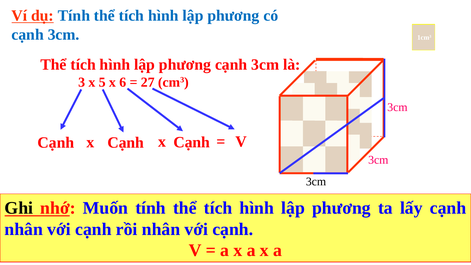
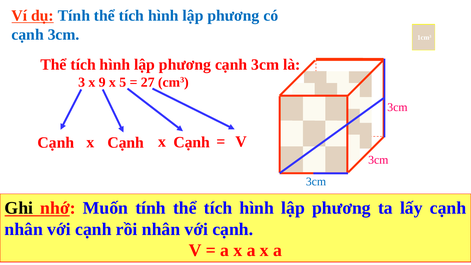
x 5: 5 -> 9 (102, 82)
6: 6 -> 5 (123, 82)
3cm colour: black -> blue (316, 181)
